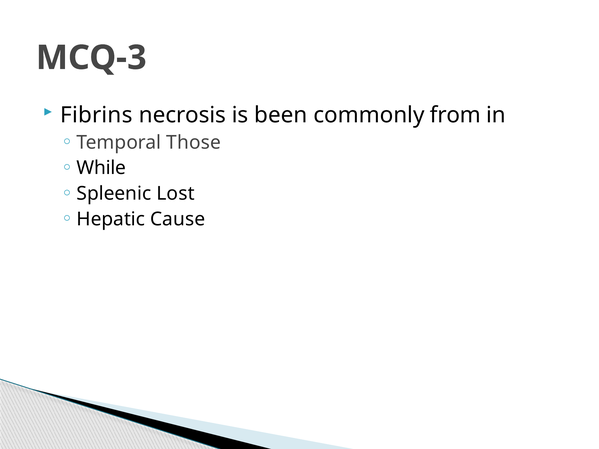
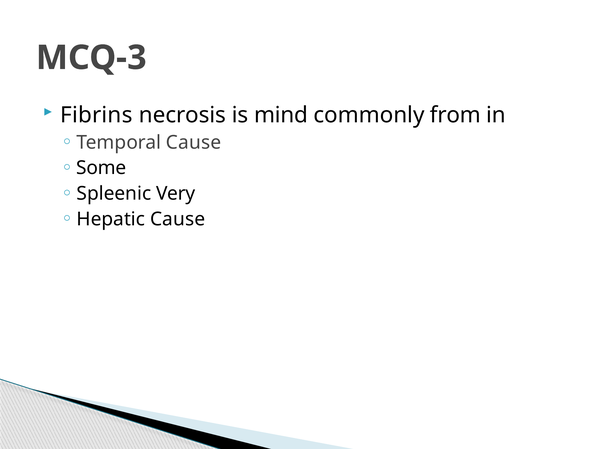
been: been -> mind (281, 115)
Temporal Those: Those -> Cause (194, 142)
While: While -> Some (101, 168)
Lost: Lost -> Very (176, 194)
